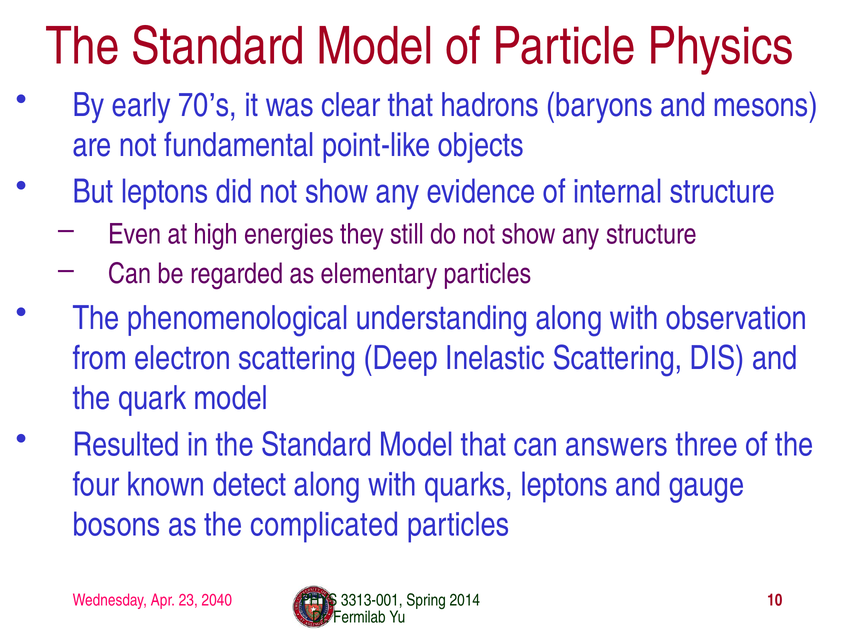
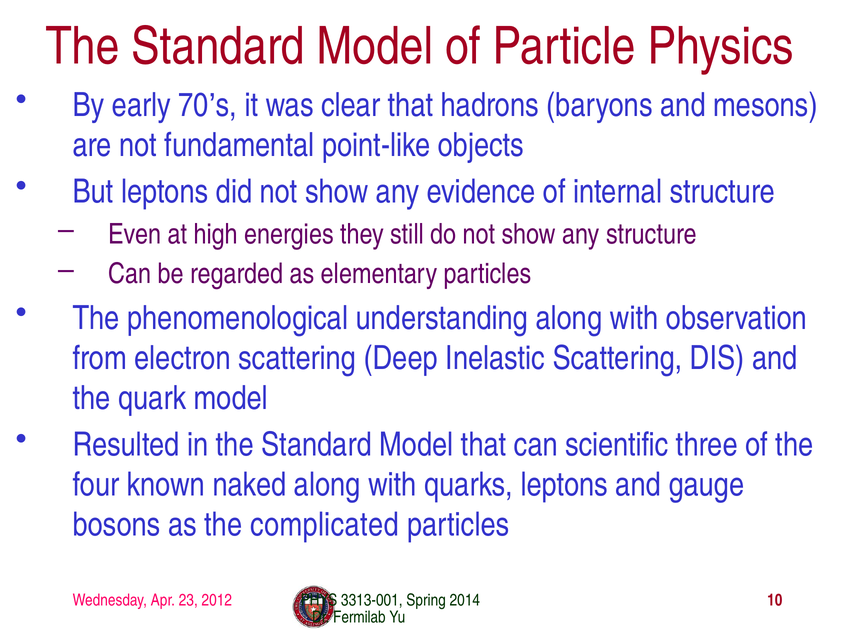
answers: answers -> scientific (617, 444)
detect: detect -> naked (250, 484)
2040: 2040 -> 2012 (217, 600)
